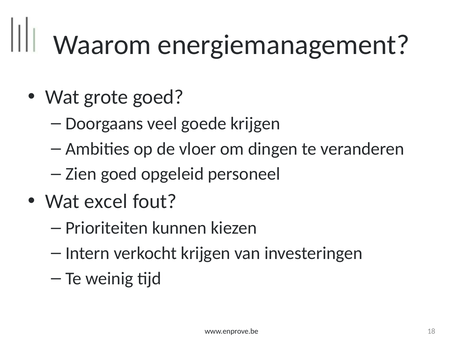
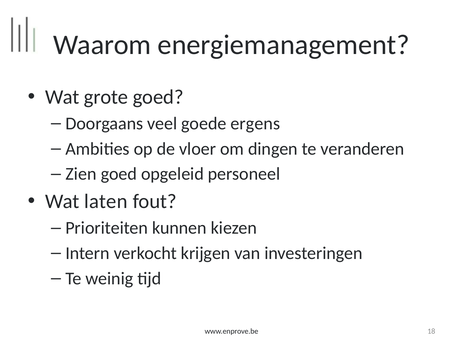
goede krijgen: krijgen -> ergens (255, 124)
excel: excel -> laten (106, 202)
